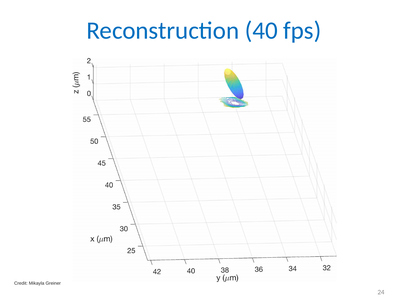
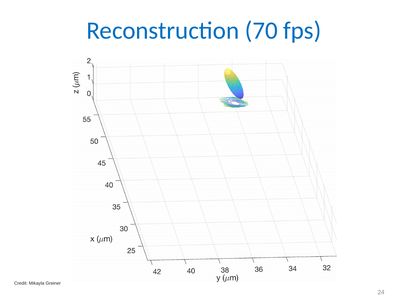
40: 40 -> 70 (261, 31)
